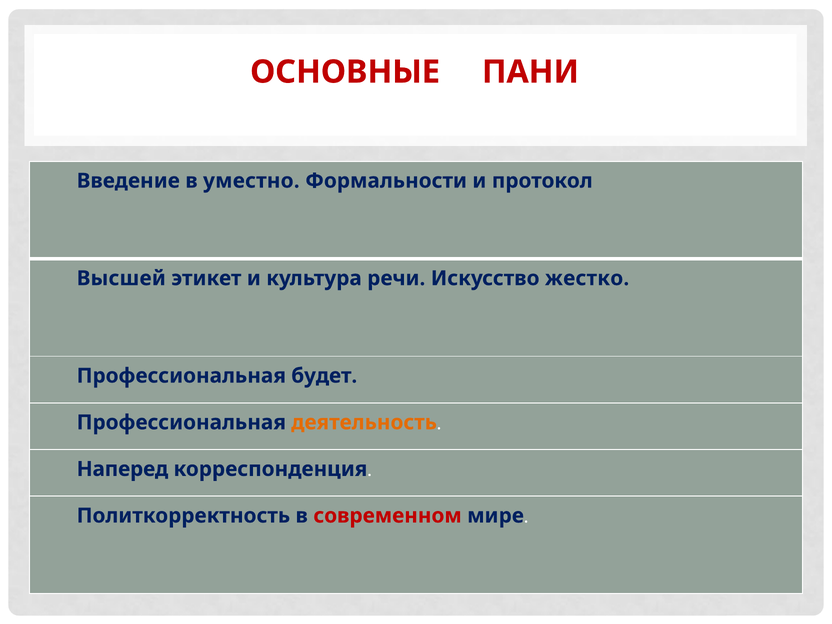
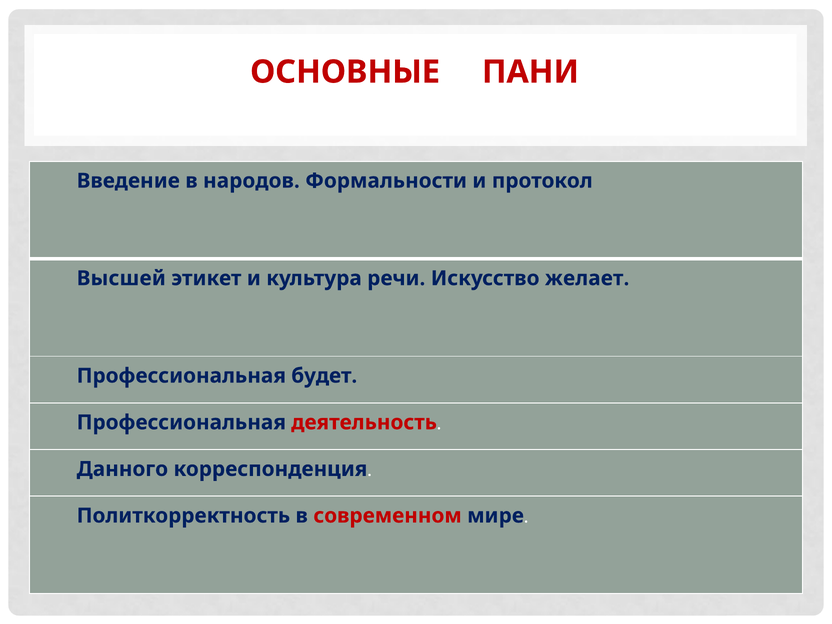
уместно: уместно -> народов (251, 181)
жестко: жестко -> желает (587, 278)
деятельность colour: orange -> red (364, 422)
Наперед: Наперед -> Данного (122, 469)
